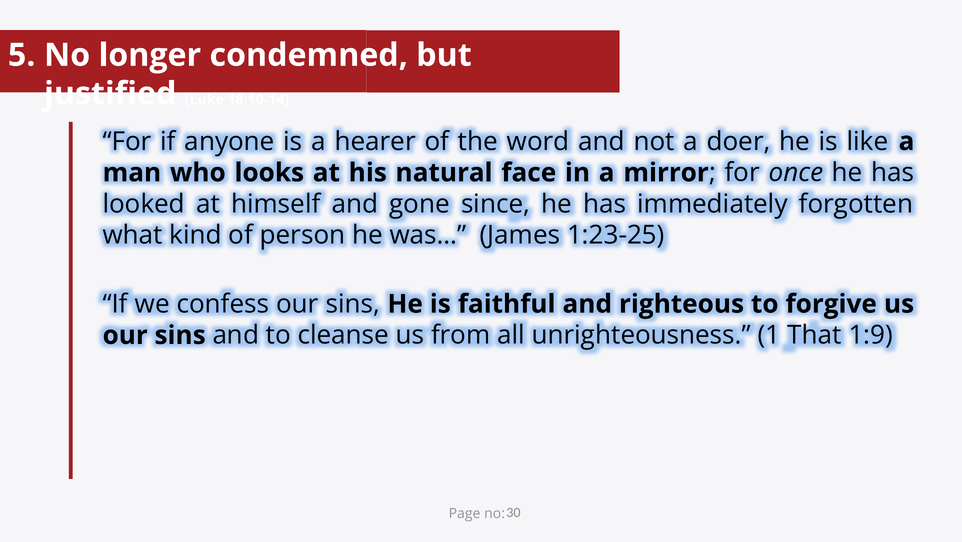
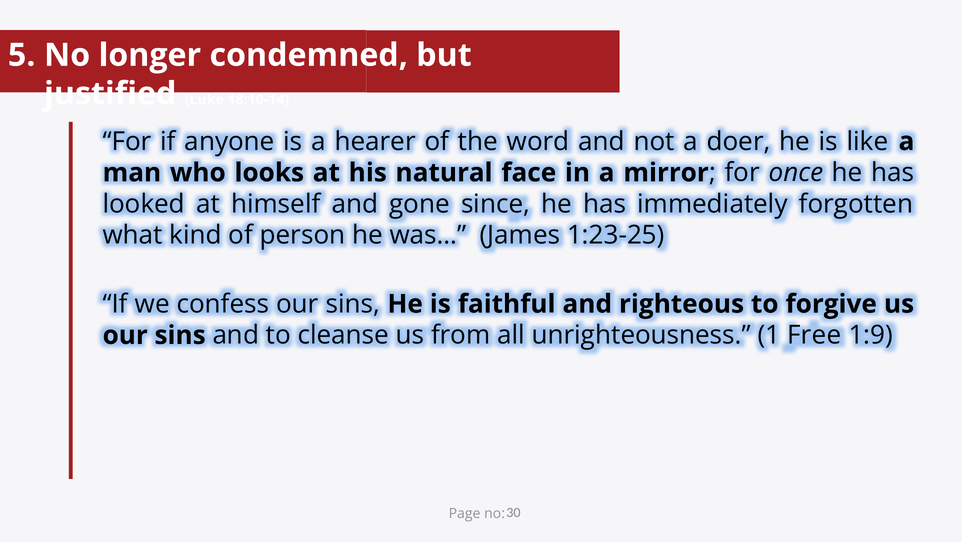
That: That -> Free (814, 336)
